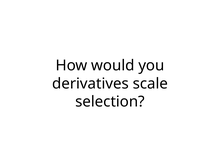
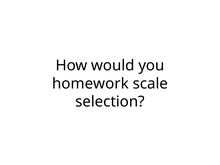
derivatives: derivatives -> homework (90, 84)
